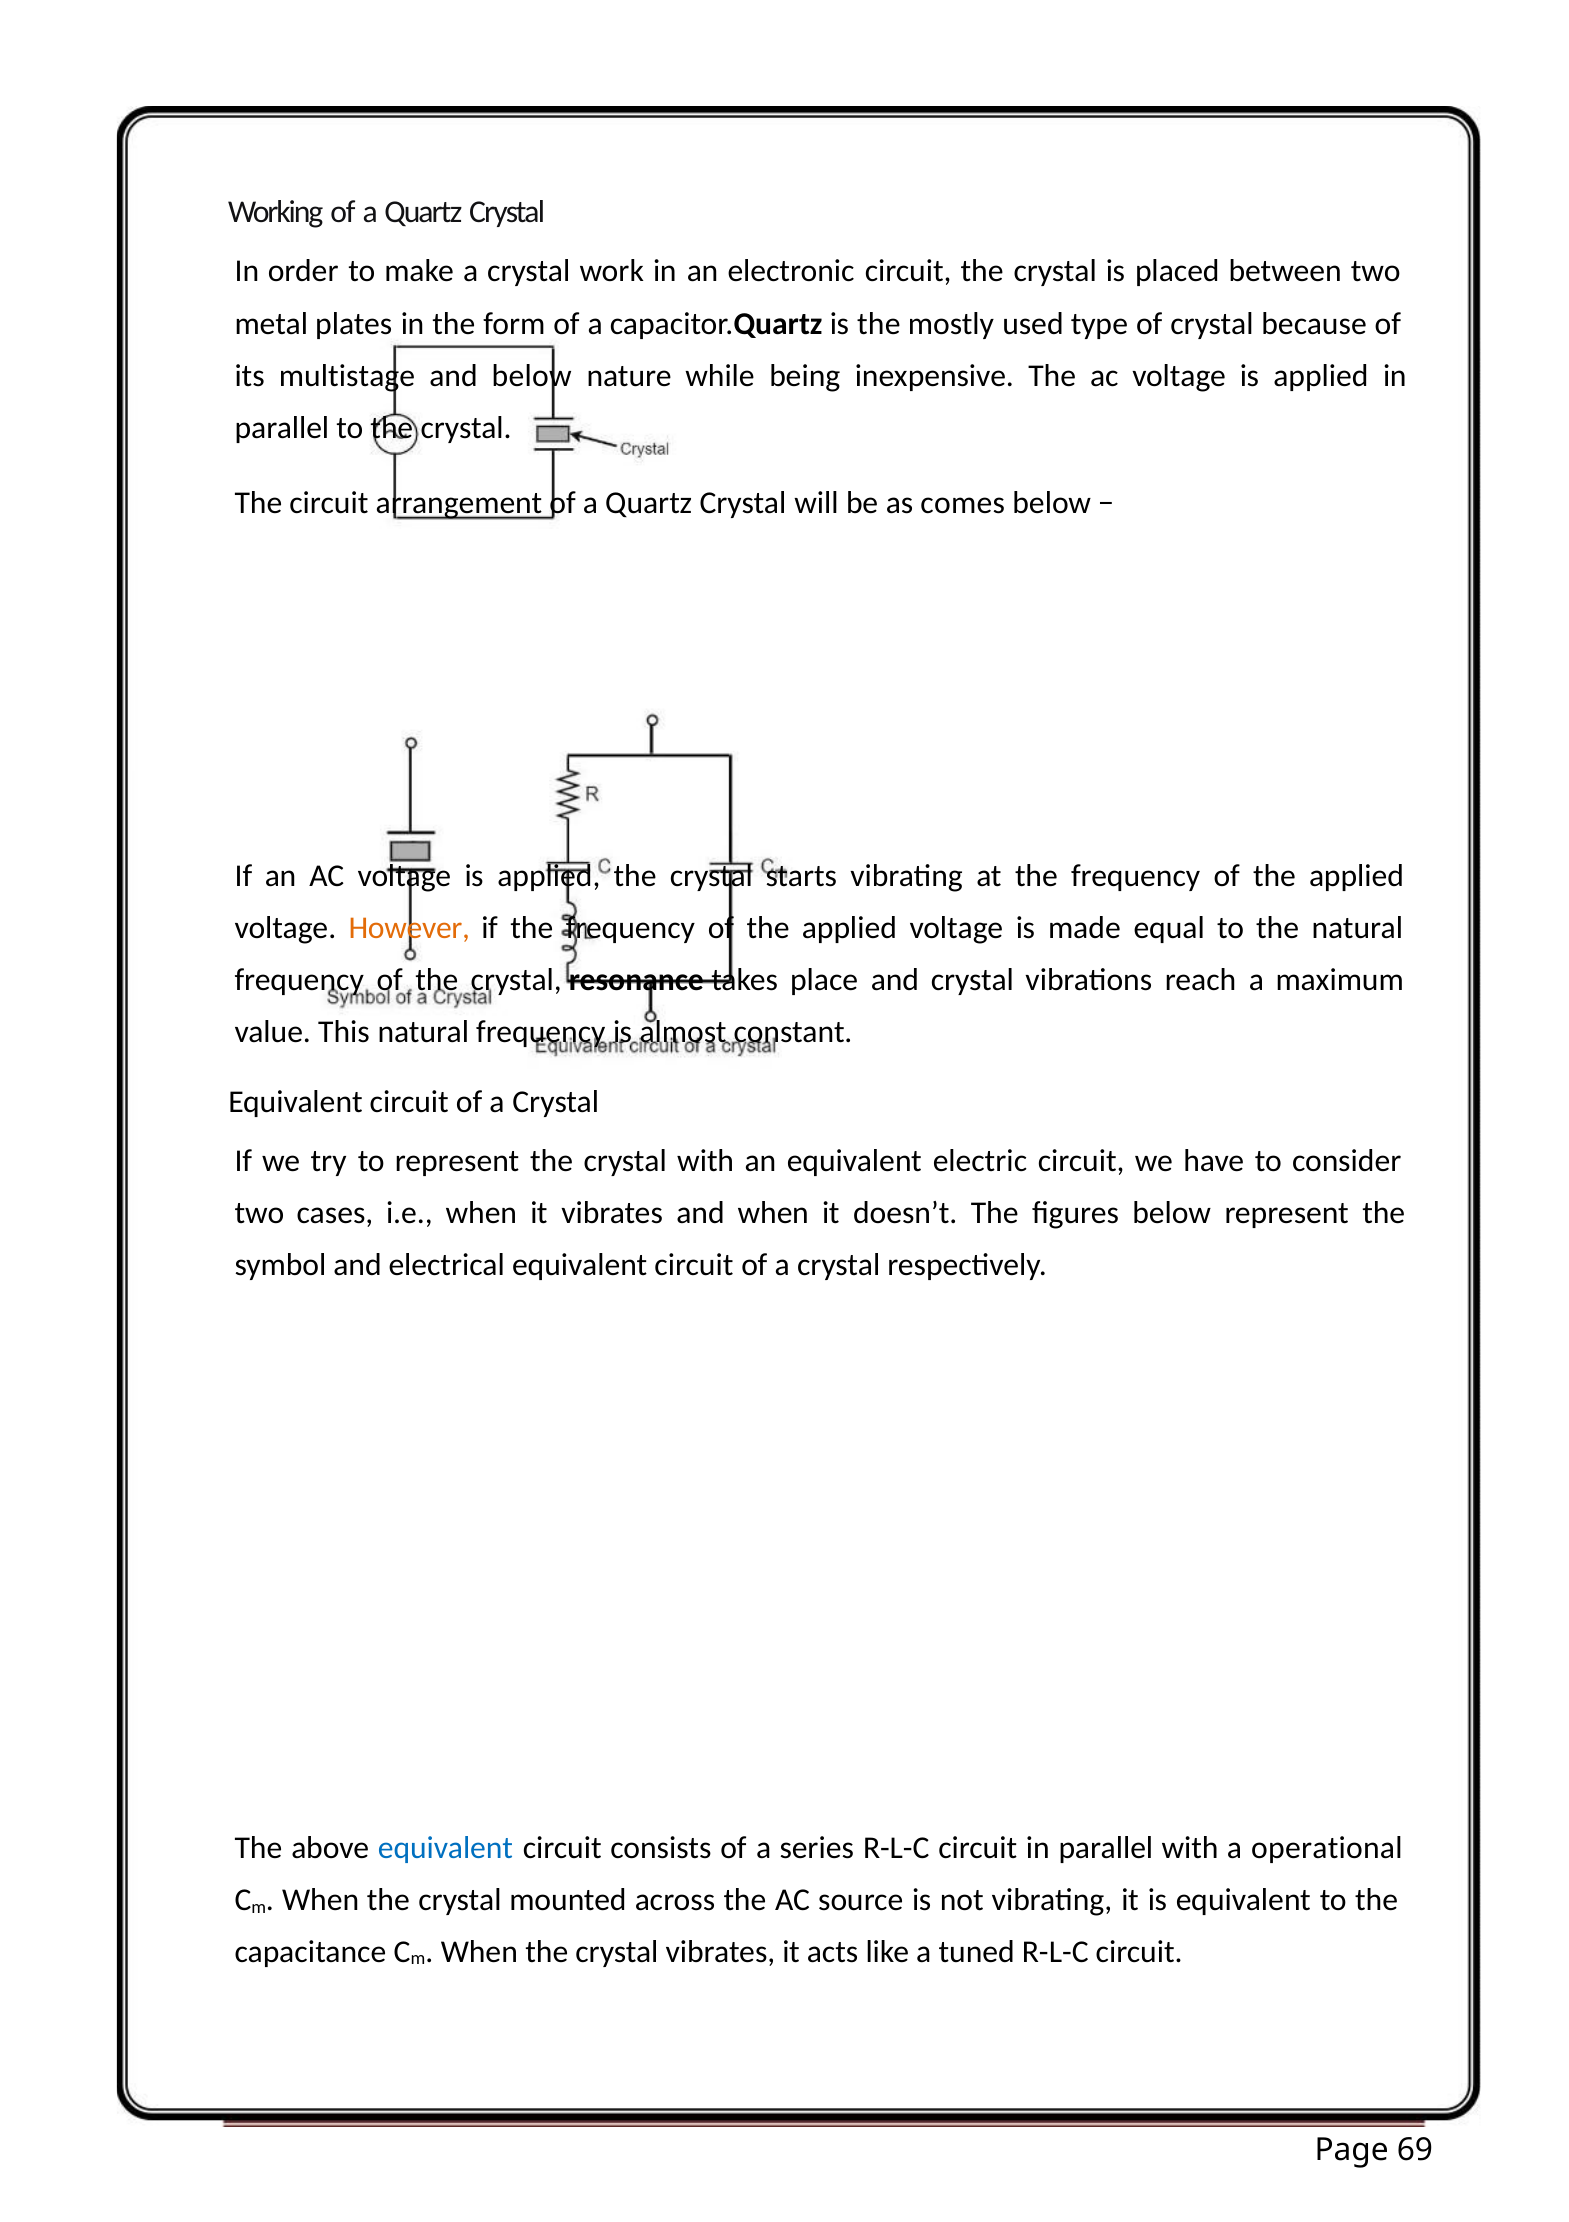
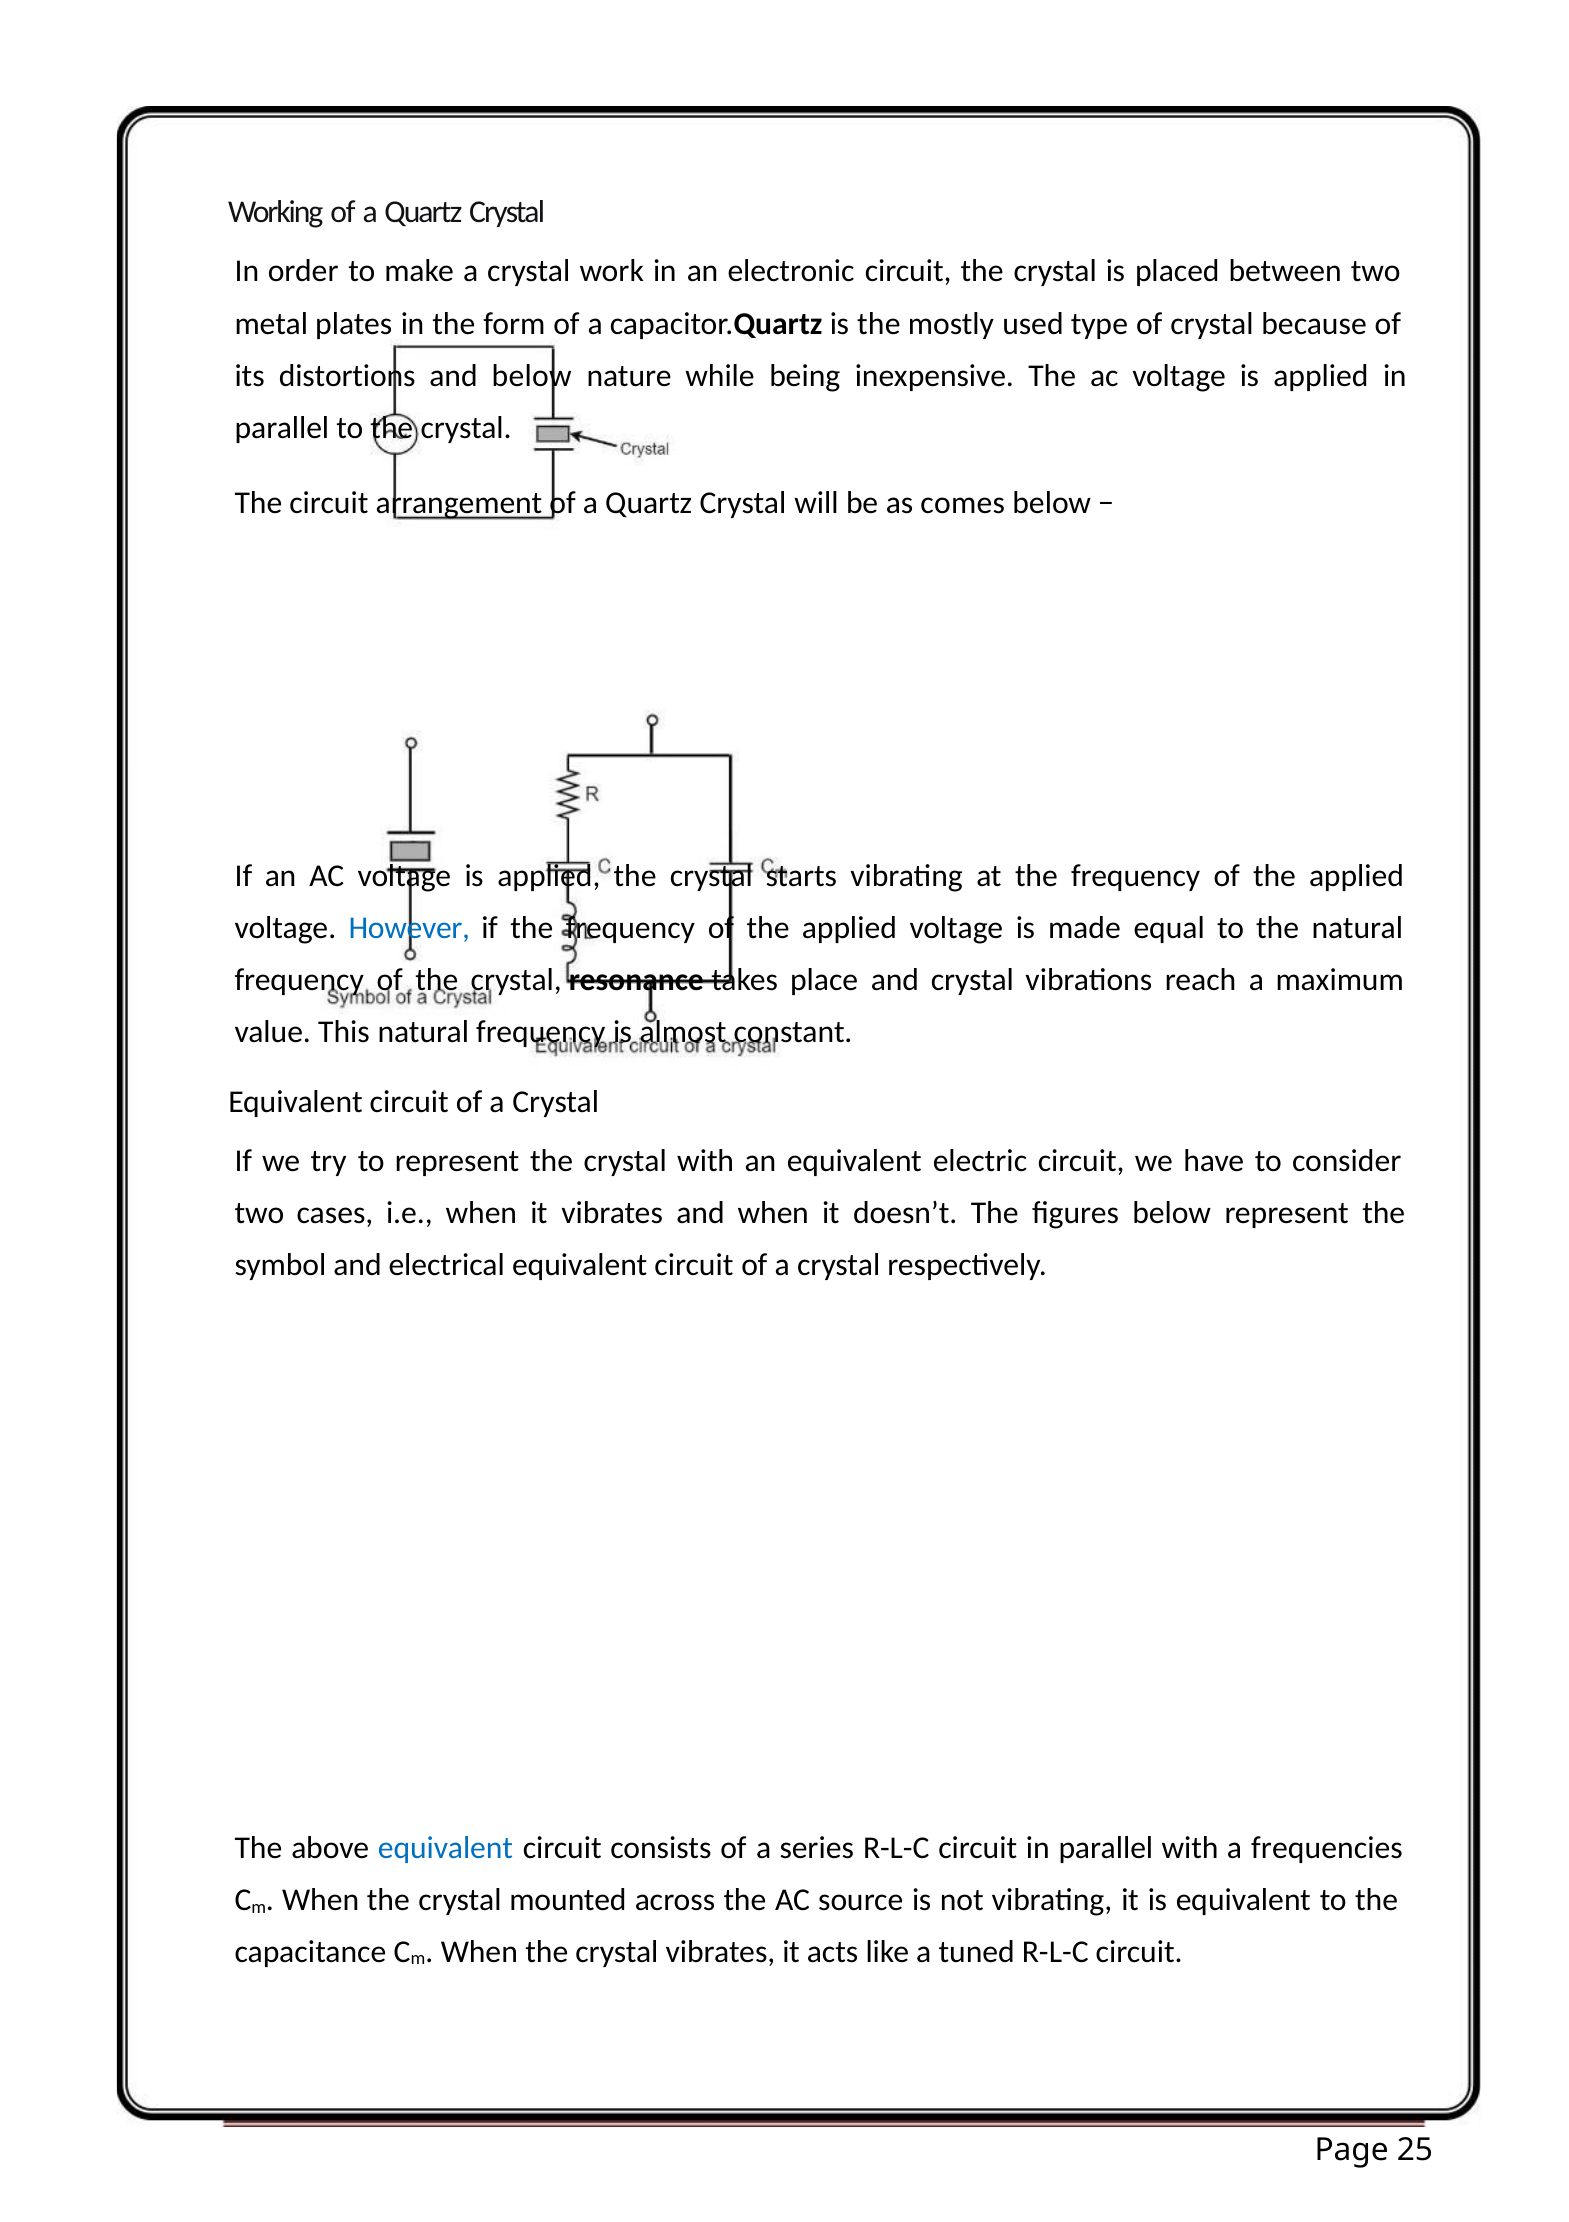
multistage: multistage -> distortions (347, 376)
However colour: orange -> blue (409, 928)
operational: operational -> frequencies (1327, 1848)
69: 69 -> 25 (1415, 2150)
